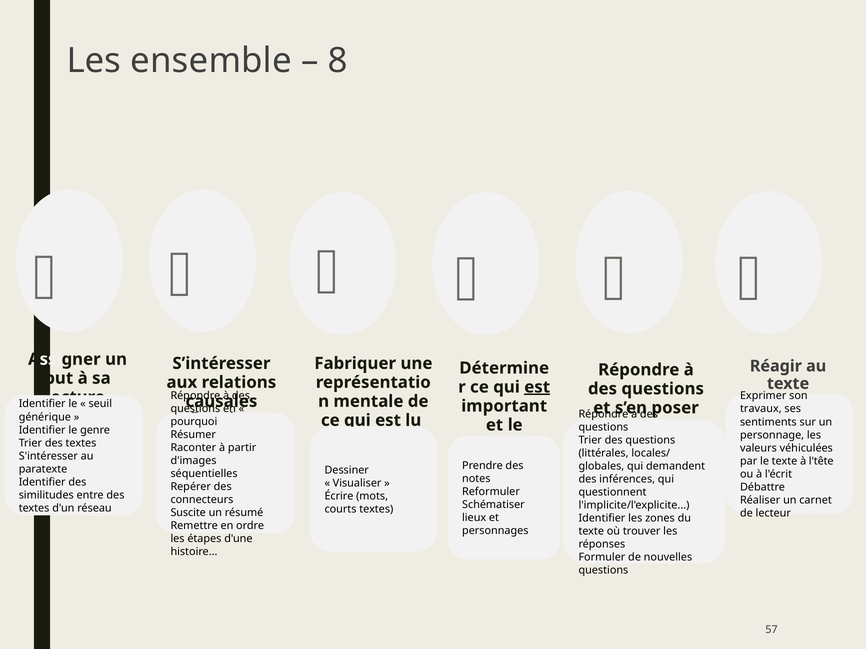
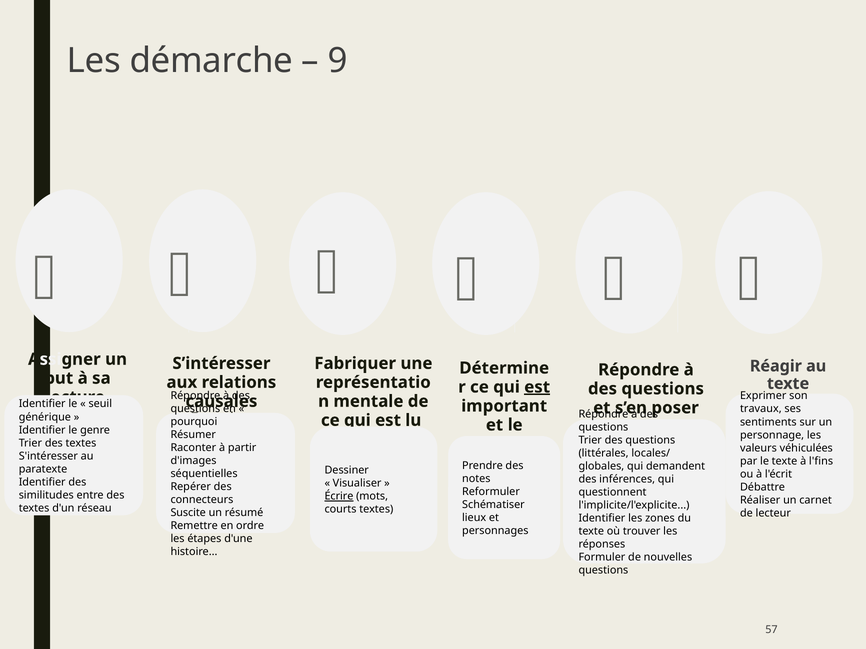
ensemble: ensemble -> démarche (211, 61)
8: 8 -> 9 (337, 61)
l'tête: l'tête -> l'fins (821, 461)
Écrire underline: none -> present (339, 497)
